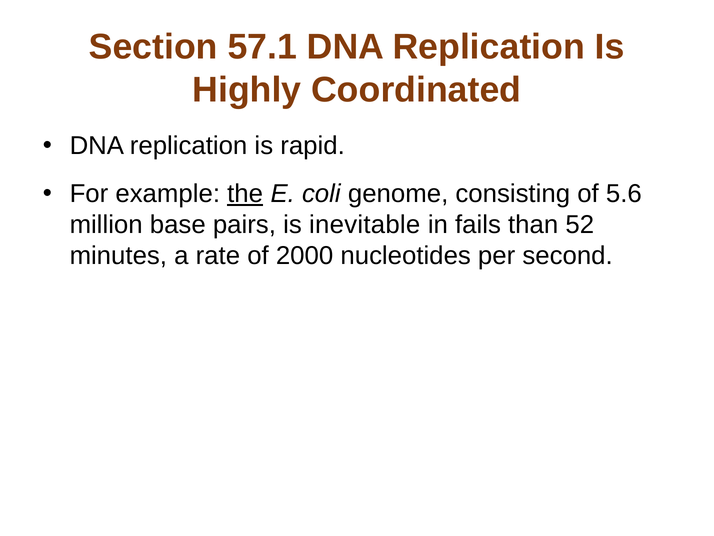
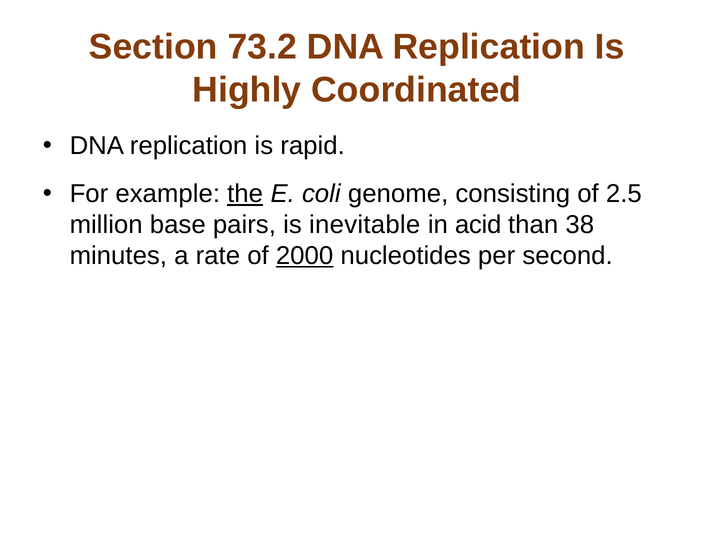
57.1: 57.1 -> 73.2 (262, 47)
5.6: 5.6 -> 2.5 (624, 194)
fails: fails -> acid (478, 225)
52: 52 -> 38 (580, 225)
2000 underline: none -> present (305, 256)
